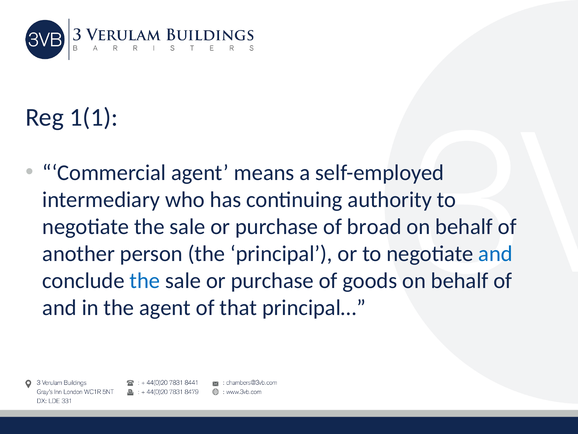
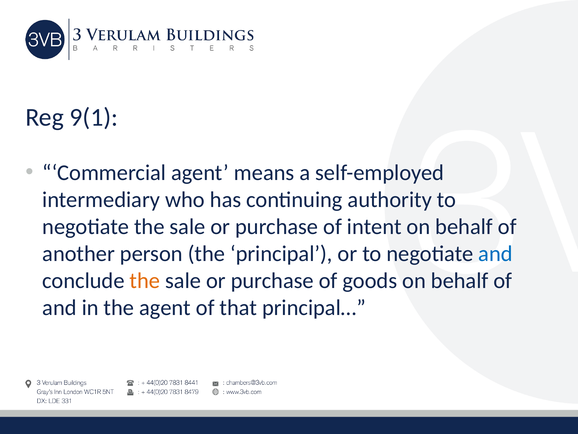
1(1: 1(1 -> 9(1 (94, 117)
broad: broad -> intent (374, 227)
the colour: blue -> orange (145, 280)
